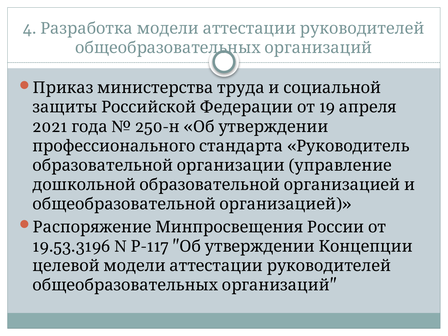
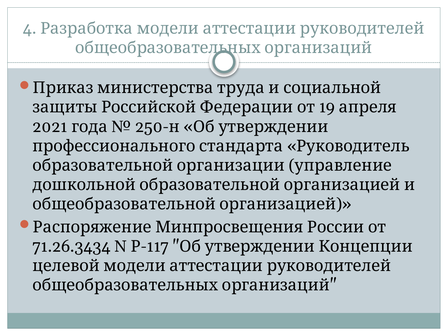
19.53.3196: 19.53.3196 -> 71.26.3434 (72, 246)
